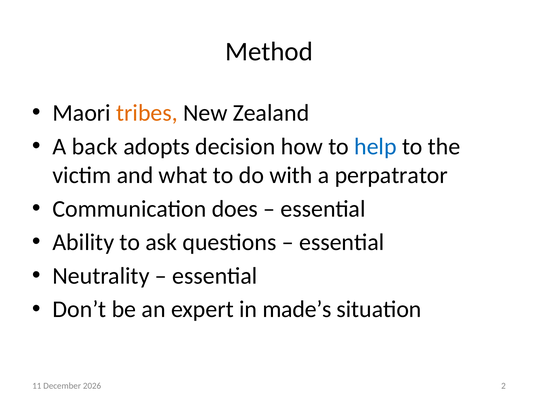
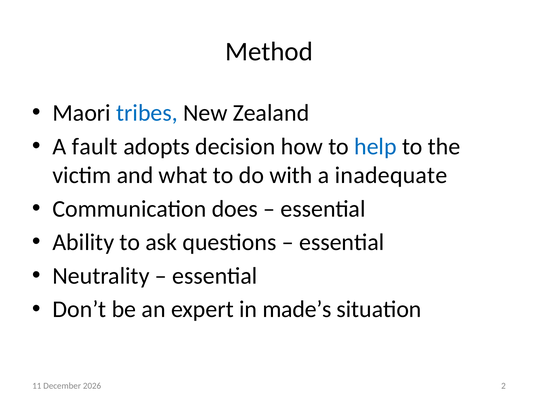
tribes colour: orange -> blue (147, 113)
back: back -> fault (95, 146)
perpatrator: perpatrator -> inadequate (391, 175)
